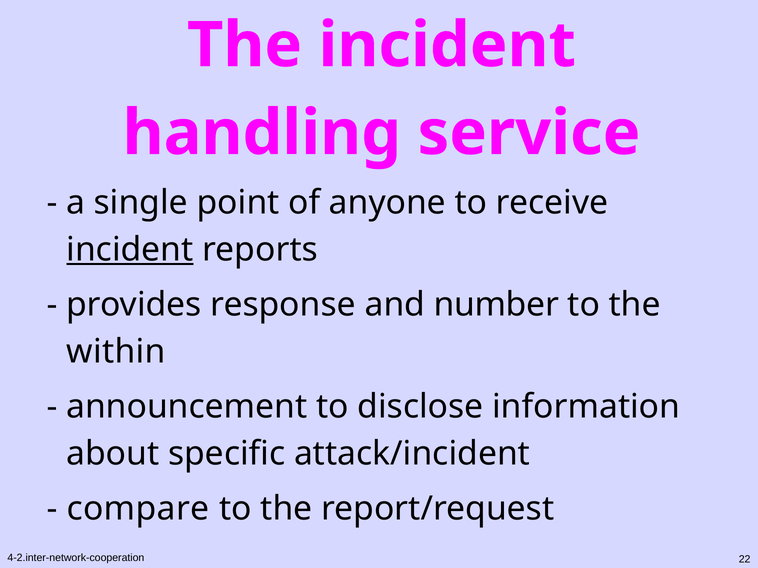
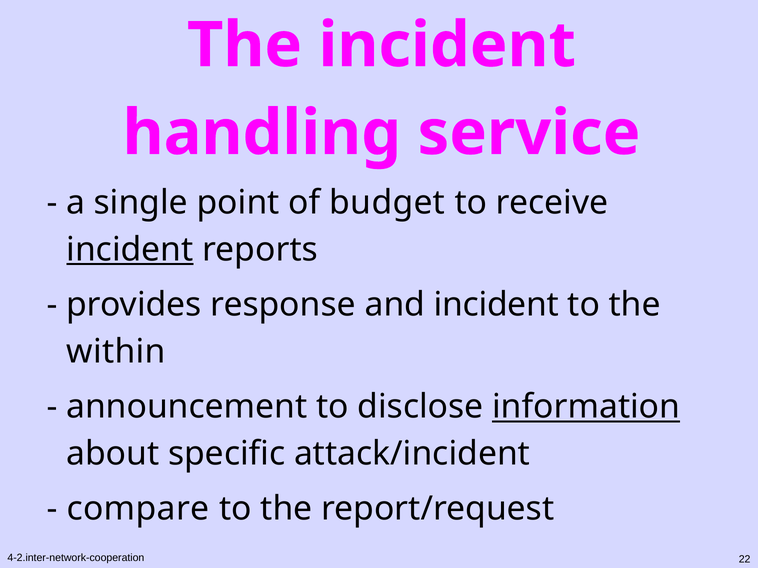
anyone: anyone -> budget (387, 203)
and number: number -> incident (496, 305)
information underline: none -> present (586, 407)
